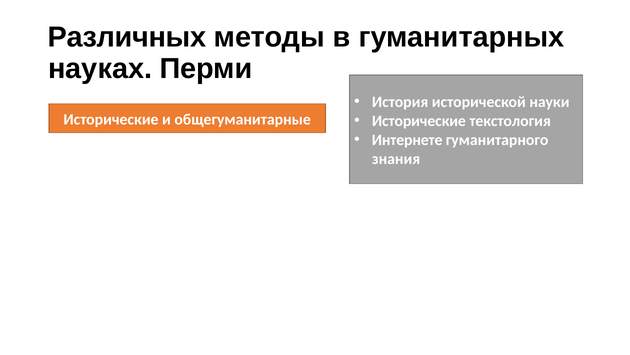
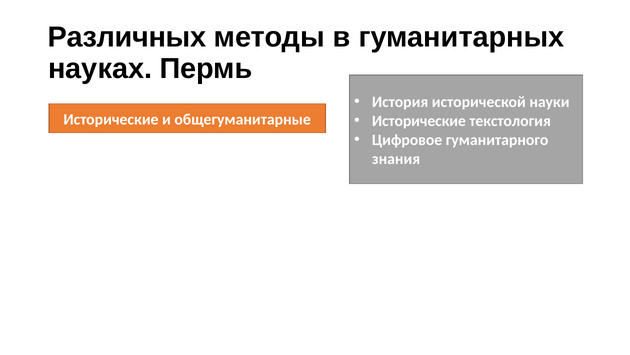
Перми: Перми -> Пермь (206, 69)
Интернете: Интернете -> Цифровое (407, 140)
